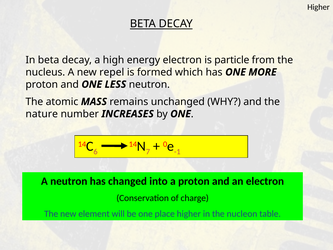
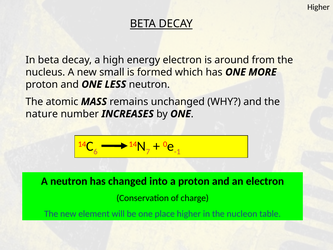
particle: particle -> around (232, 60)
repel: repel -> small (112, 72)
